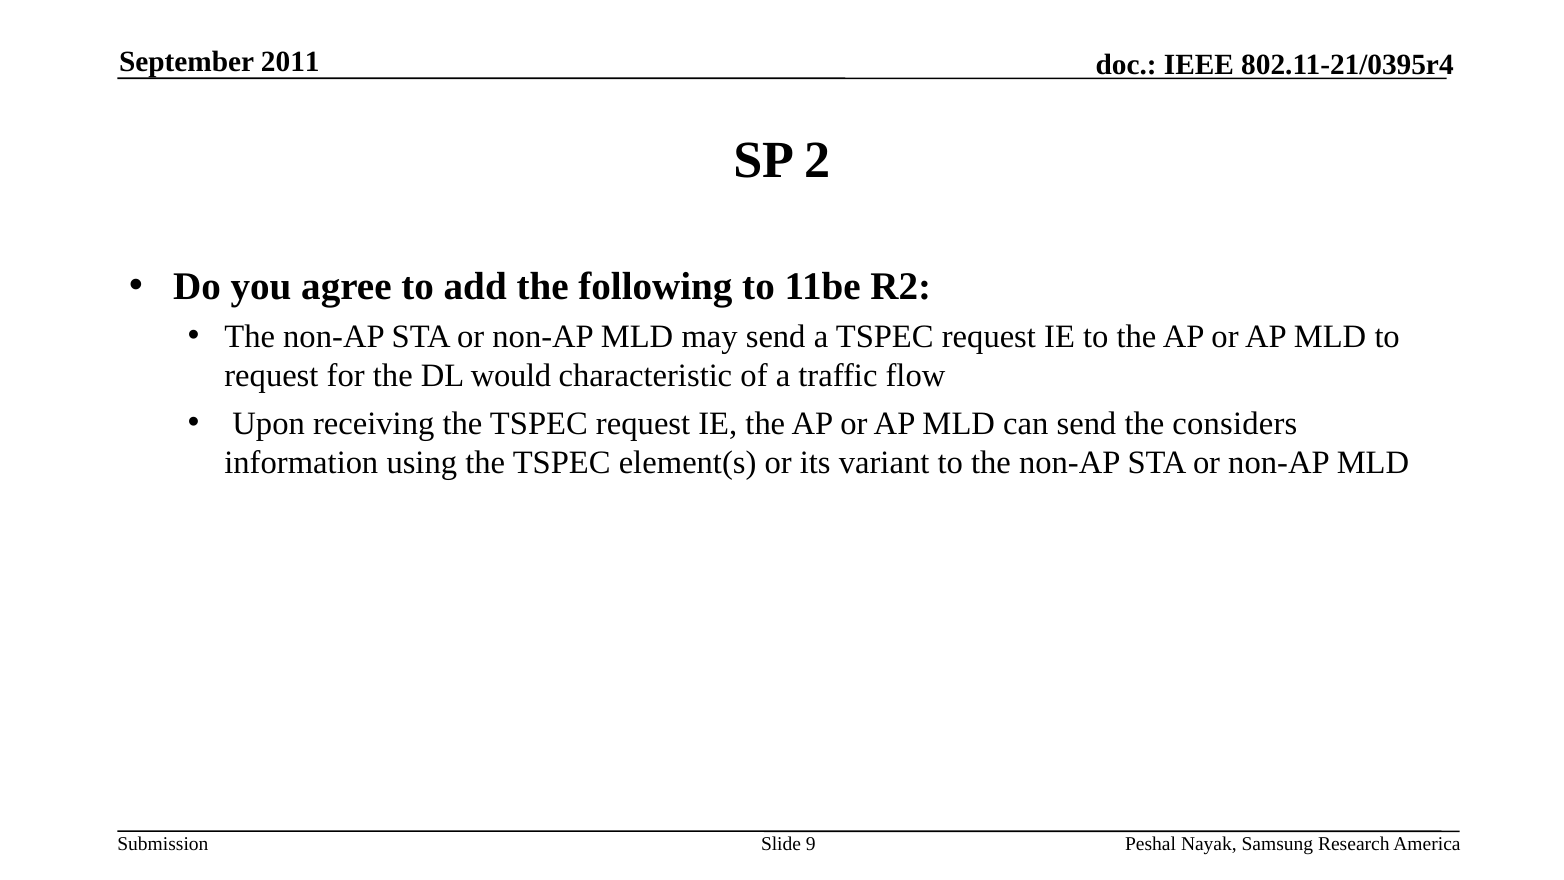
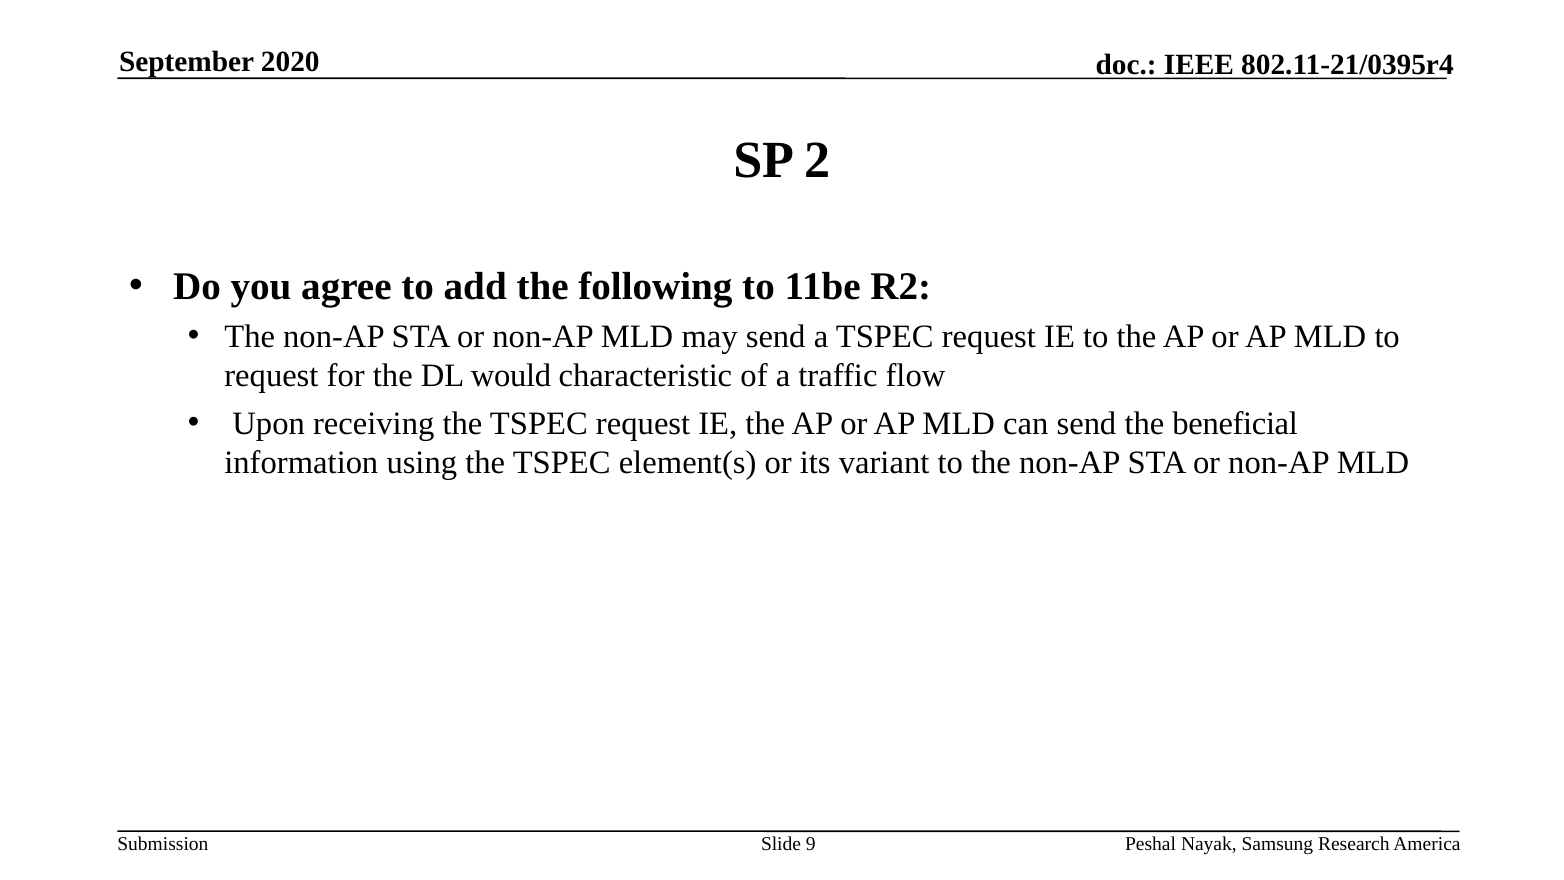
2011: 2011 -> 2020 (290, 62)
considers: considers -> beneficial (1235, 423)
